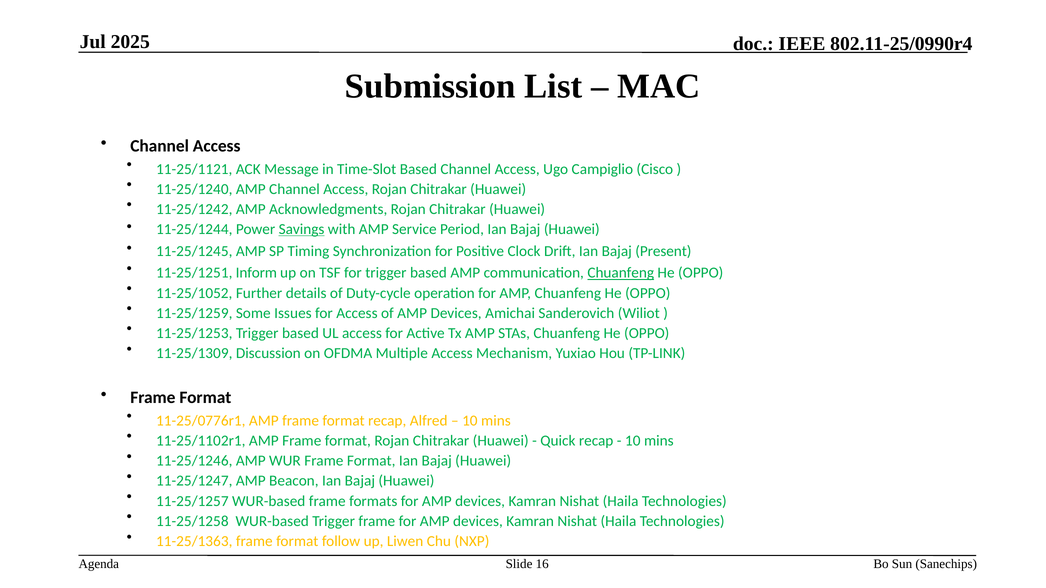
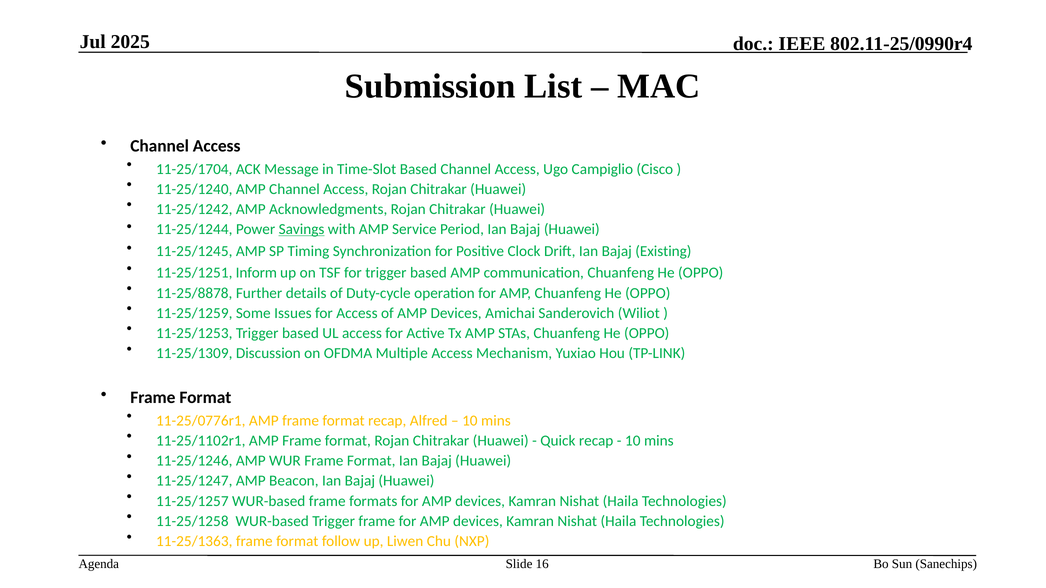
11-25/1121: 11-25/1121 -> 11-25/1704 (194, 169)
Present: Present -> Existing (663, 251)
Chuanfeng underline: present -> none (621, 273)
11-25/1052: 11-25/1052 -> 11-25/8878 (194, 293)
